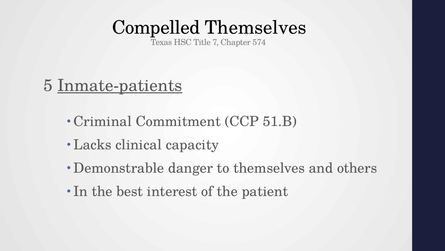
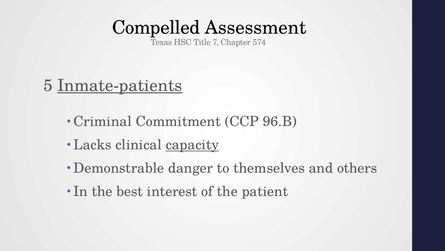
Compelled Themselves: Themselves -> Assessment (256, 28)
51.B: 51.B -> 96.B (280, 121)
capacity underline: none -> present (192, 145)
